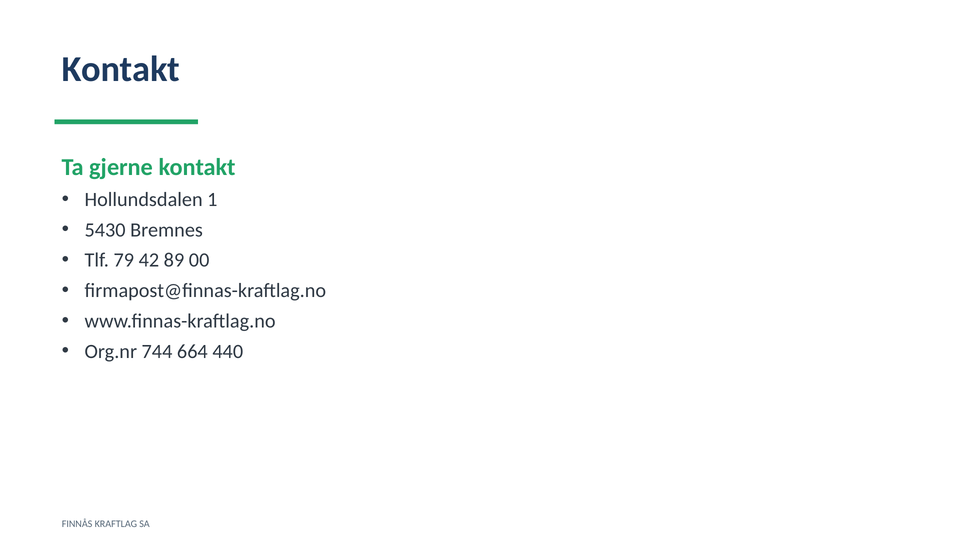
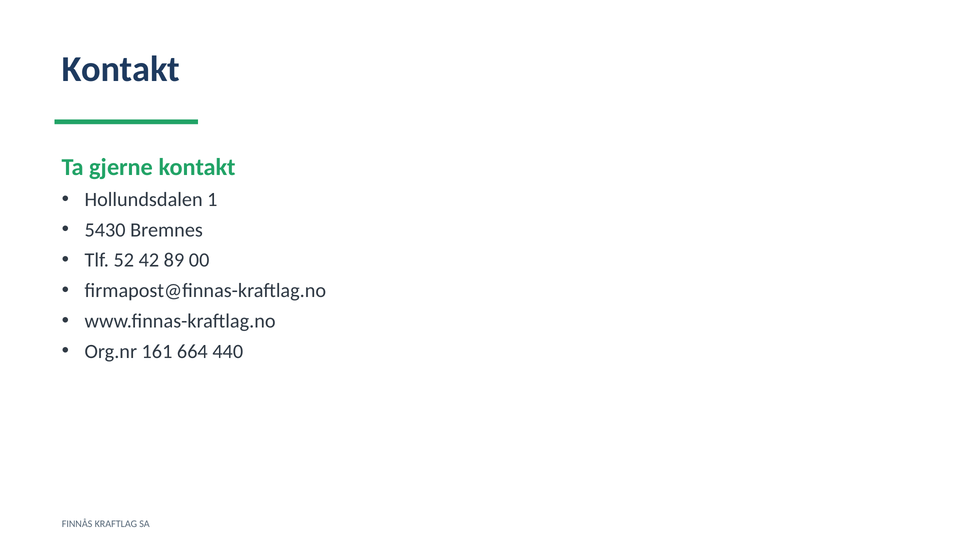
79: 79 -> 52 (124, 260)
744: 744 -> 161 (157, 351)
